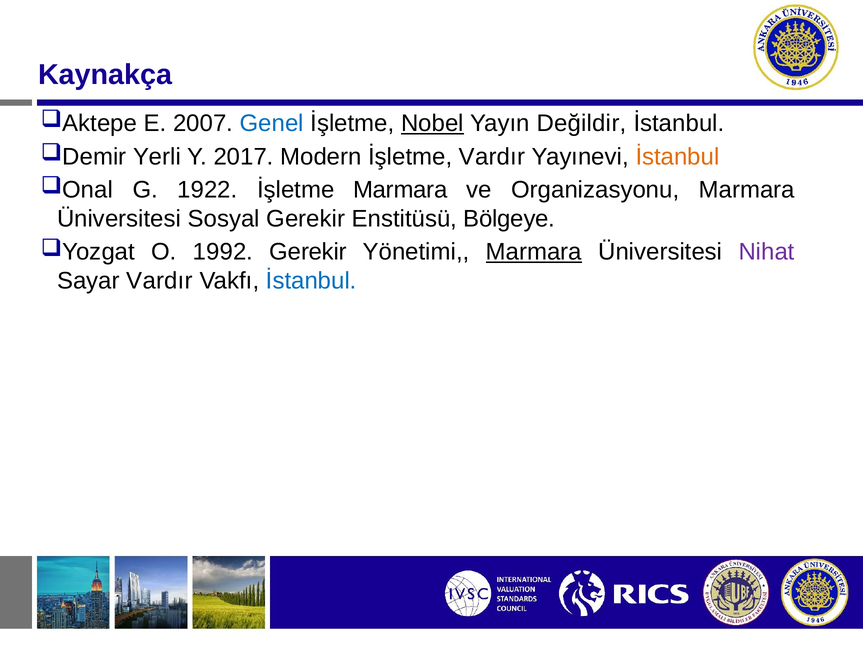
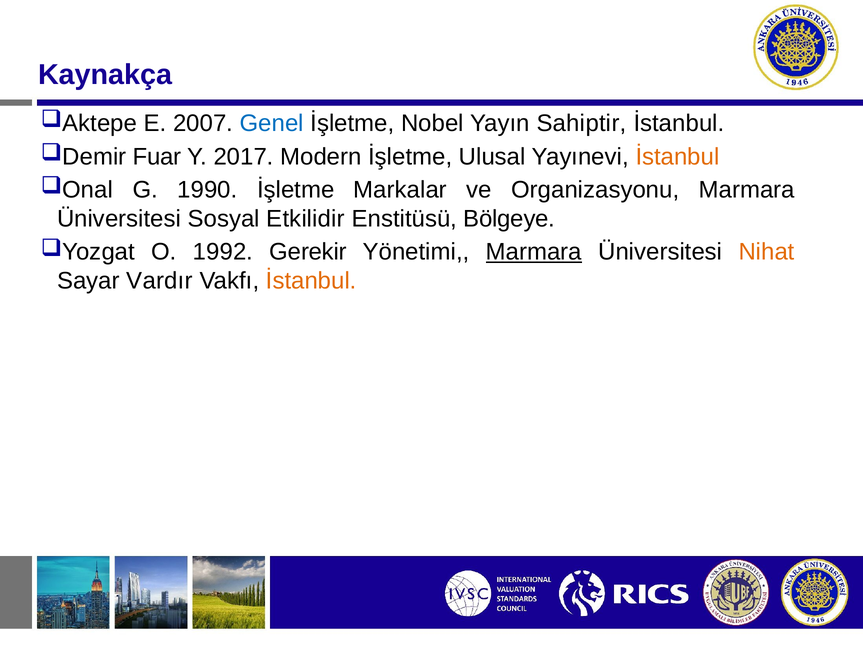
Nobel underline: present -> none (432, 124)
Değildir: Değildir -> Sahiptir (581, 124)
Yerli: Yerli -> Fuar (157, 157)
İşletme Vardır: Vardır -> Ulusal (492, 157)
1922: 1922 -> 1990 (207, 190)
İşletme Marmara: Marmara -> Markalar (400, 190)
Sosyal Gerekir: Gerekir -> Etkilidir (306, 219)
Nihat colour: purple -> orange (767, 252)
İstanbul colour: blue -> orange (311, 281)
